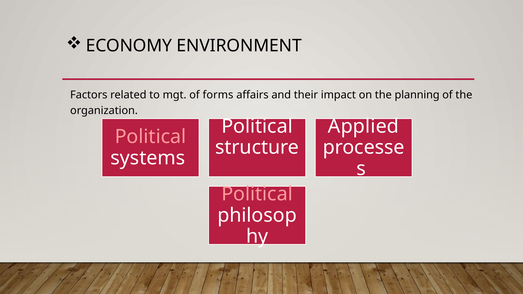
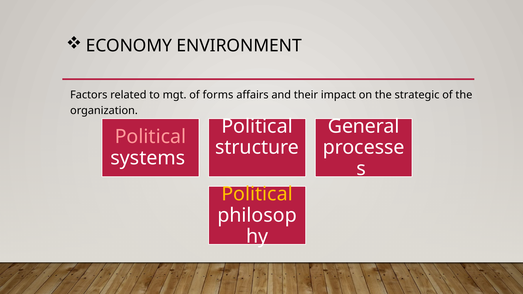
planning: planning -> strategic (417, 95)
Applied: Applied -> General (364, 126)
Political colour: pink -> yellow (257, 194)
